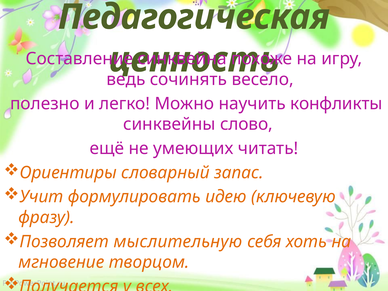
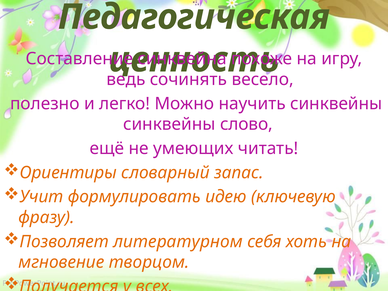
научить конфликты: конфликты -> синквейны (336, 104)
Позволяет мыслительную: мыслительную -> литературном (178, 242)
